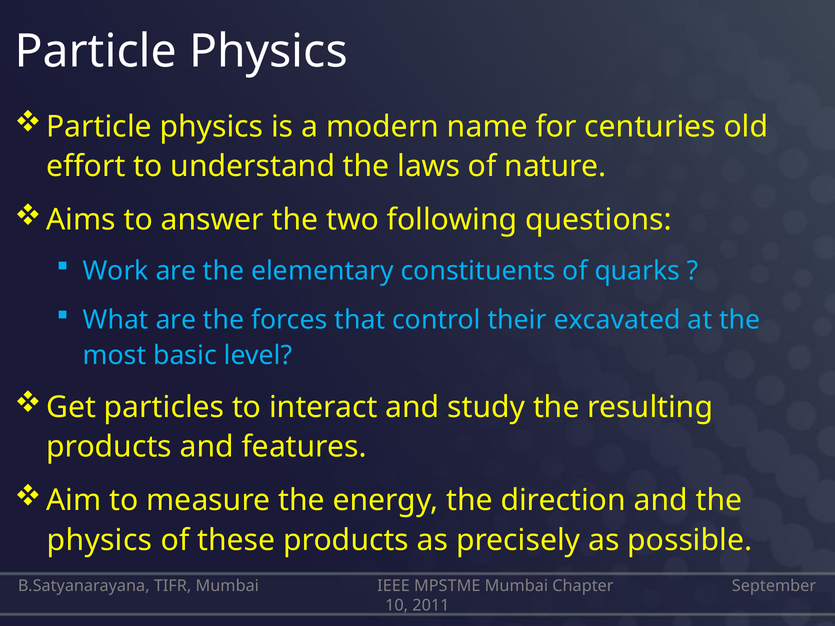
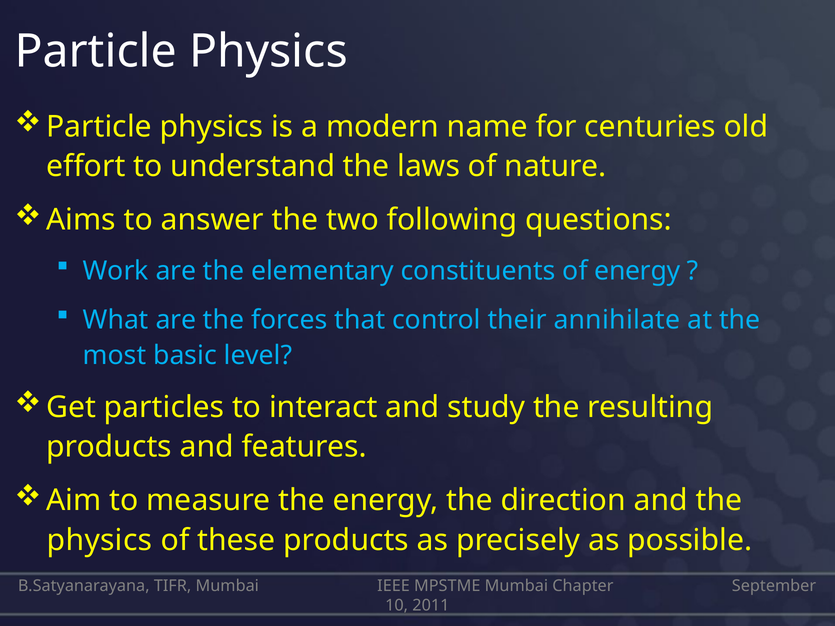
of quarks: quarks -> energy (637, 271)
excavated: excavated -> annihilate (617, 320)
